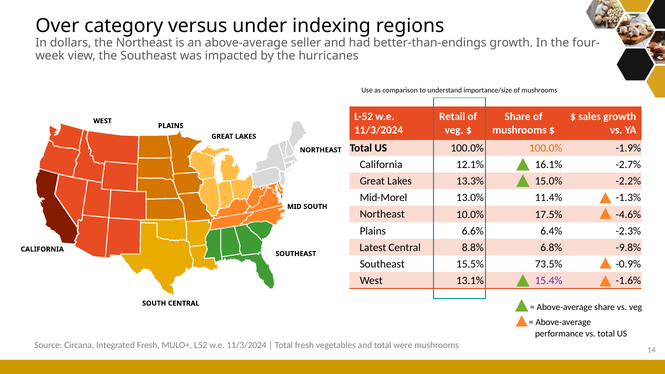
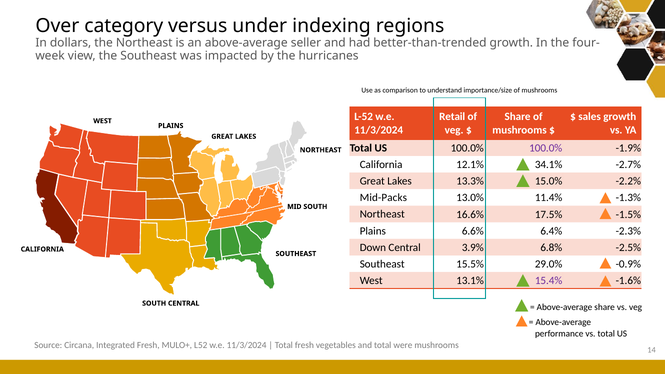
better-than-endings: better-than-endings -> better-than-trended (430, 43)
100.0% colour: orange -> purple (546, 148)
16.1%: 16.1% -> 34.1% (549, 165)
Mid-Morel: Mid-Morel -> Mid-Packs (383, 198)
10.0%: 10.0% -> 16.6% (470, 214)
-4.6%: -4.6% -> -1.5% (628, 214)
Latest: Latest -> Down (373, 247)
8.8%: 8.8% -> 3.9% (473, 248)
-9.8%: -9.8% -> -2.5% (628, 248)
73.5%: 73.5% -> 29.0% (549, 264)
